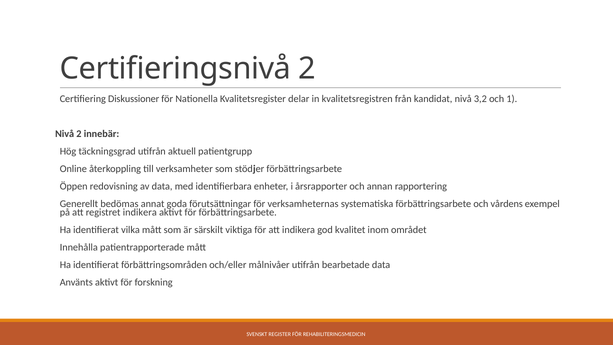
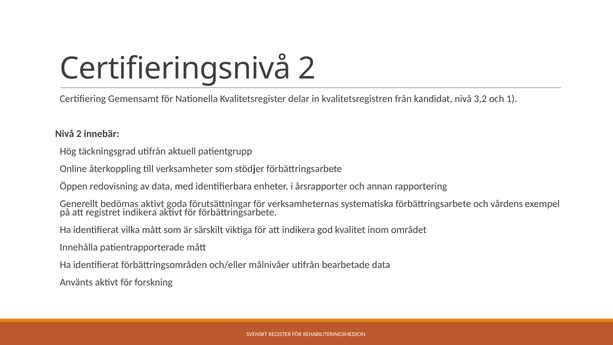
Diskussioner: Diskussioner -> Gemensamt (134, 99)
bedömas annat: annat -> aktivt (153, 204)
